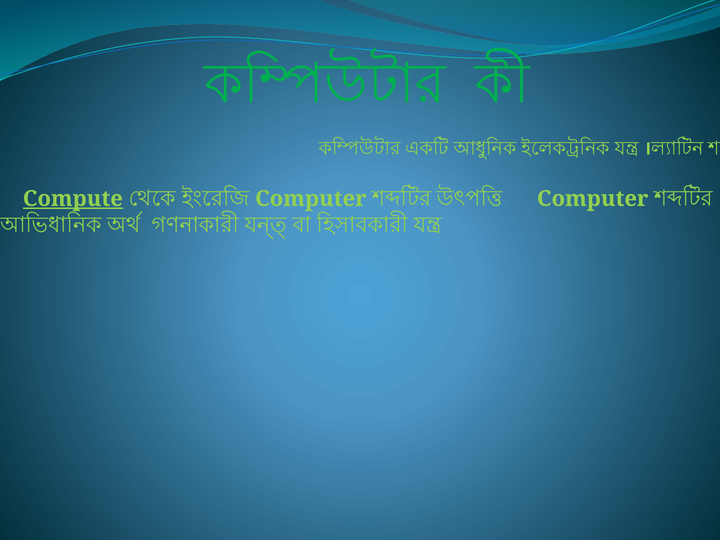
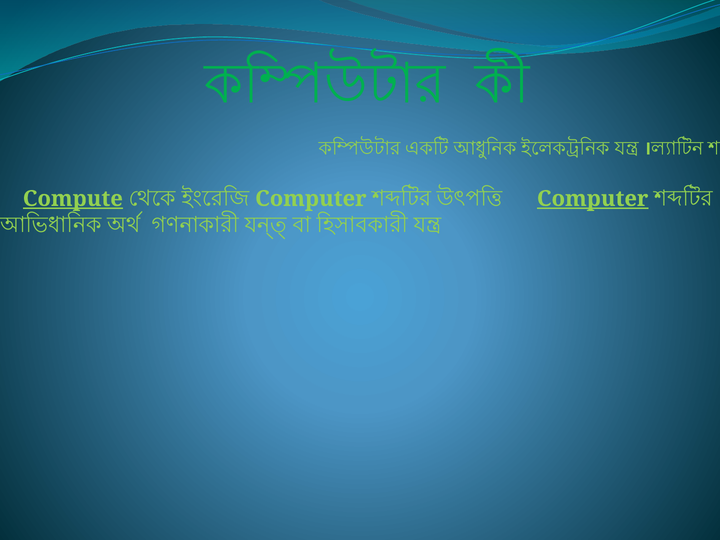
Computer underline: none -> present (593, 199)
